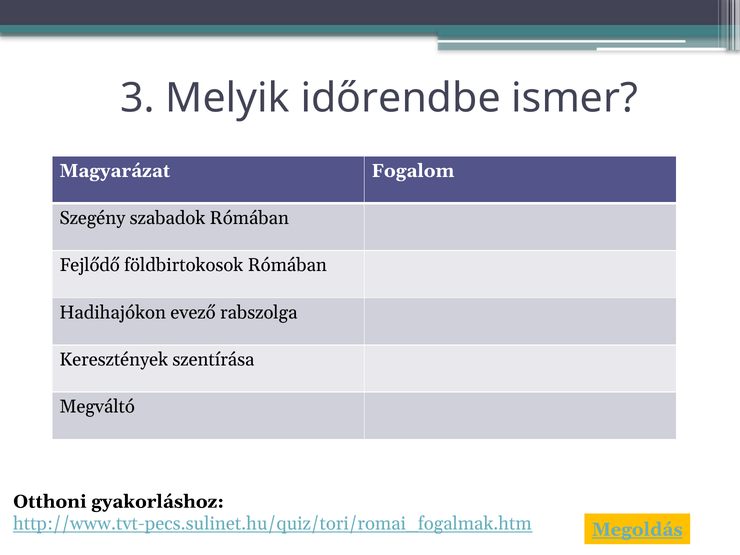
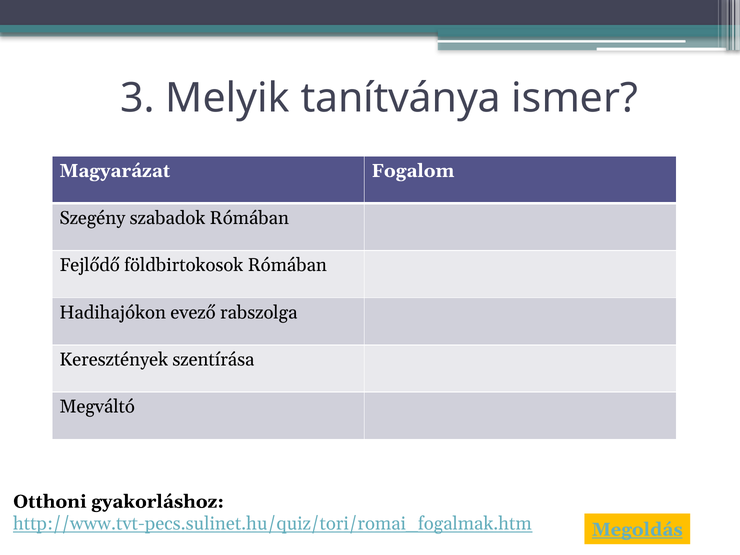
időrendbe: időrendbe -> tanítványa (401, 98)
